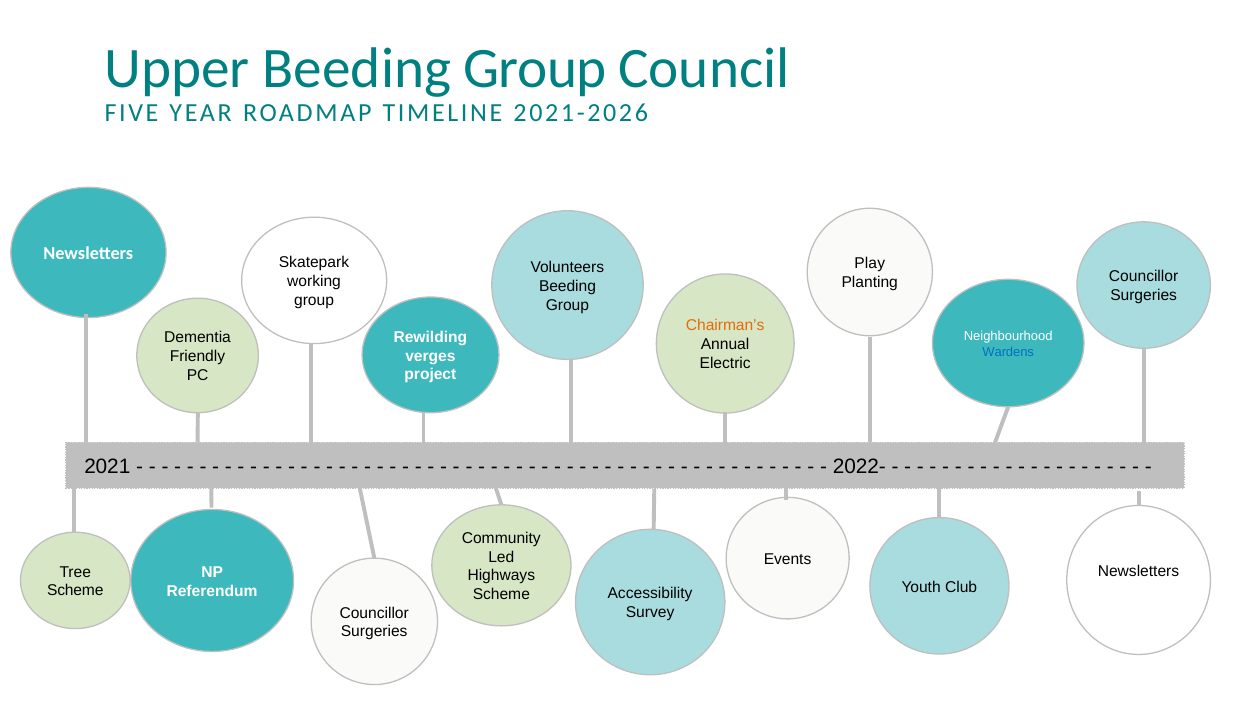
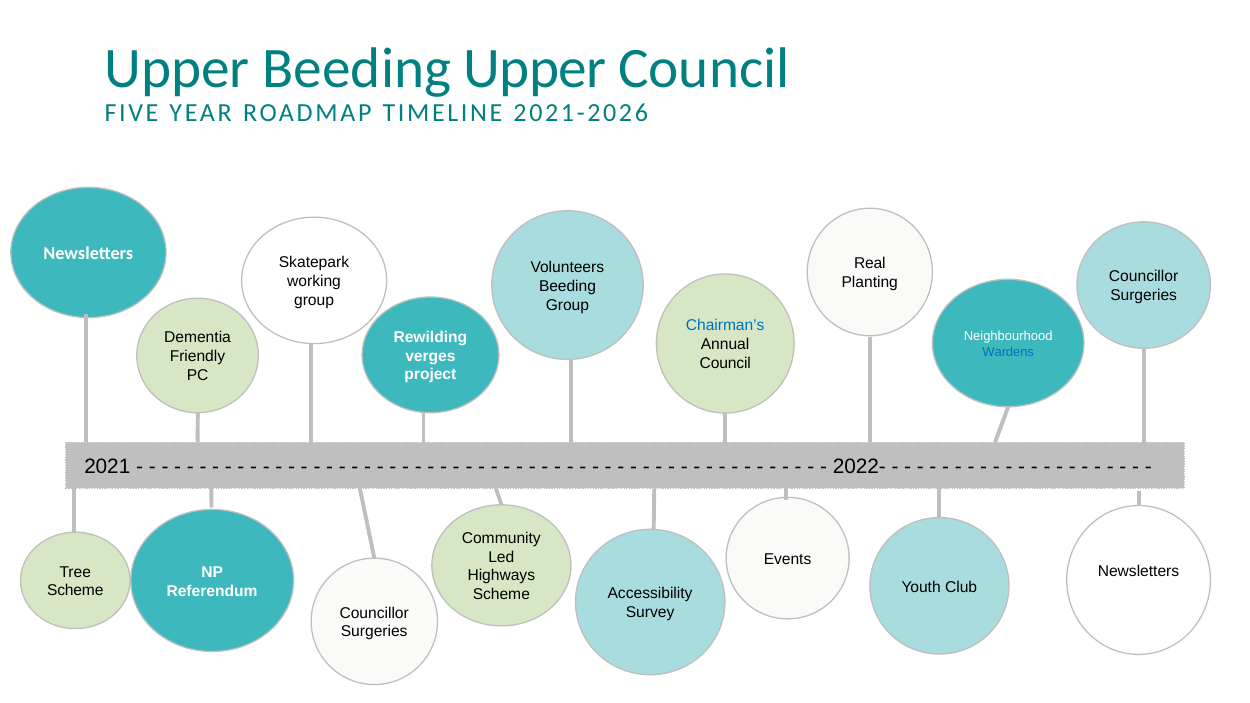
Upper Beeding Group: Group -> Upper (535, 68)
Play: Play -> Real (870, 264)
Chairman’s colour: orange -> blue (725, 326)
Electric: Electric -> Council (725, 363)
